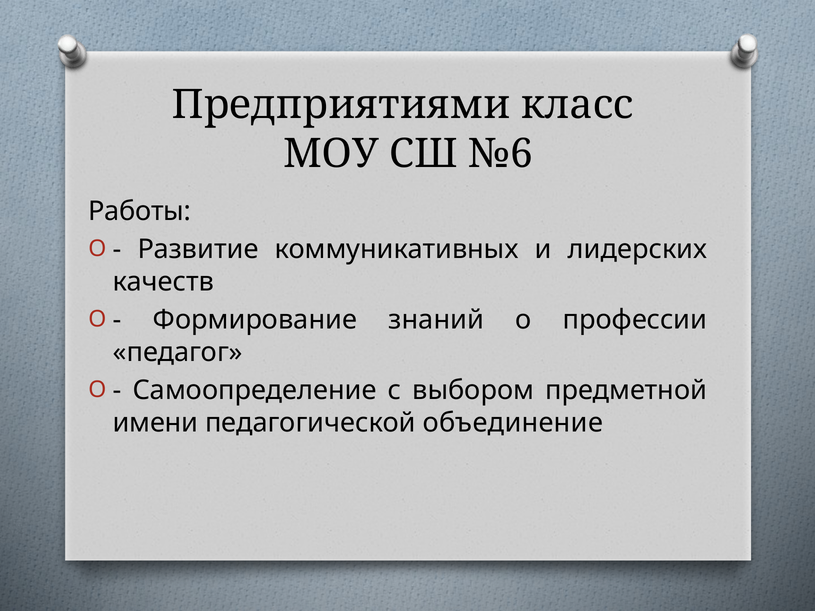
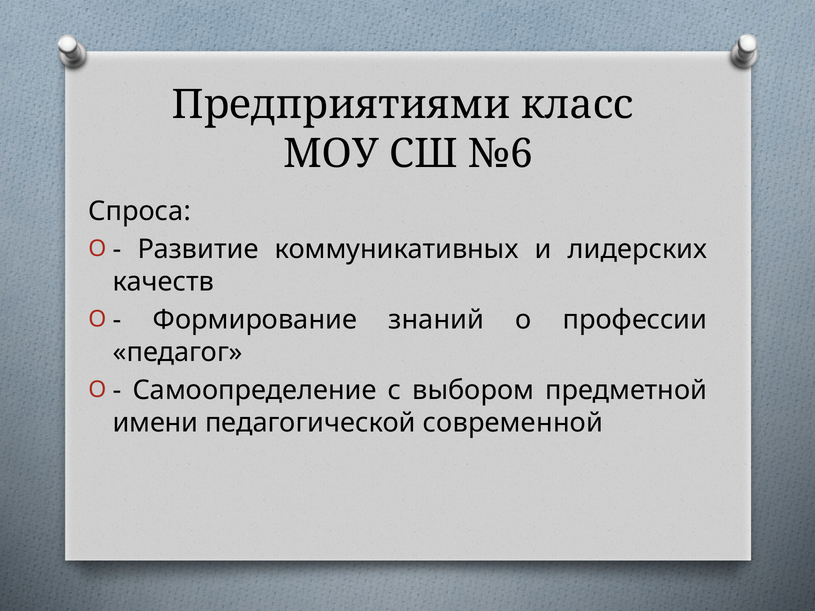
Работы: Работы -> Спроса (140, 211)
объединение: объединение -> современной (513, 423)
